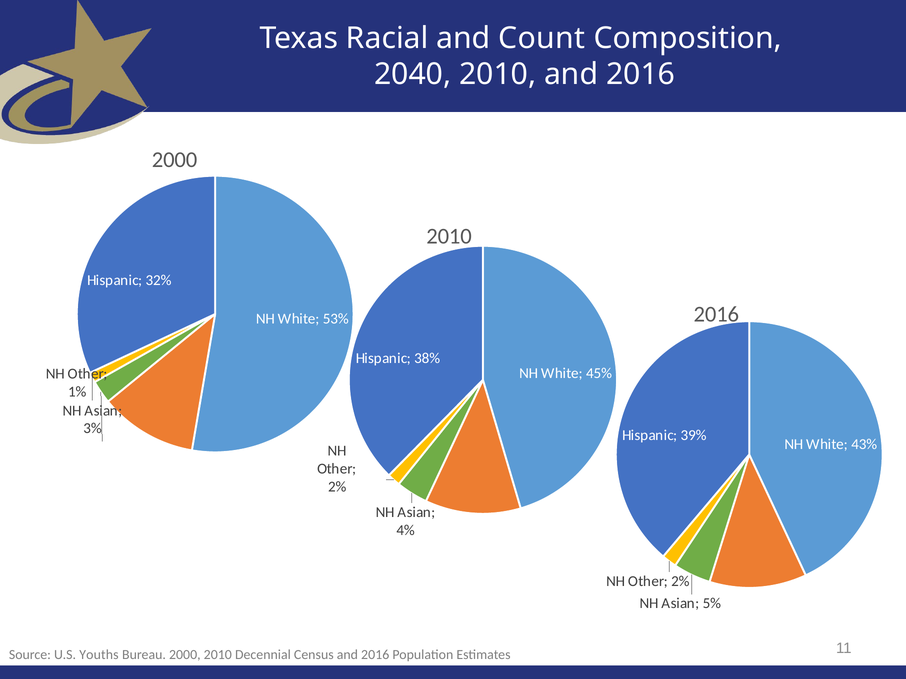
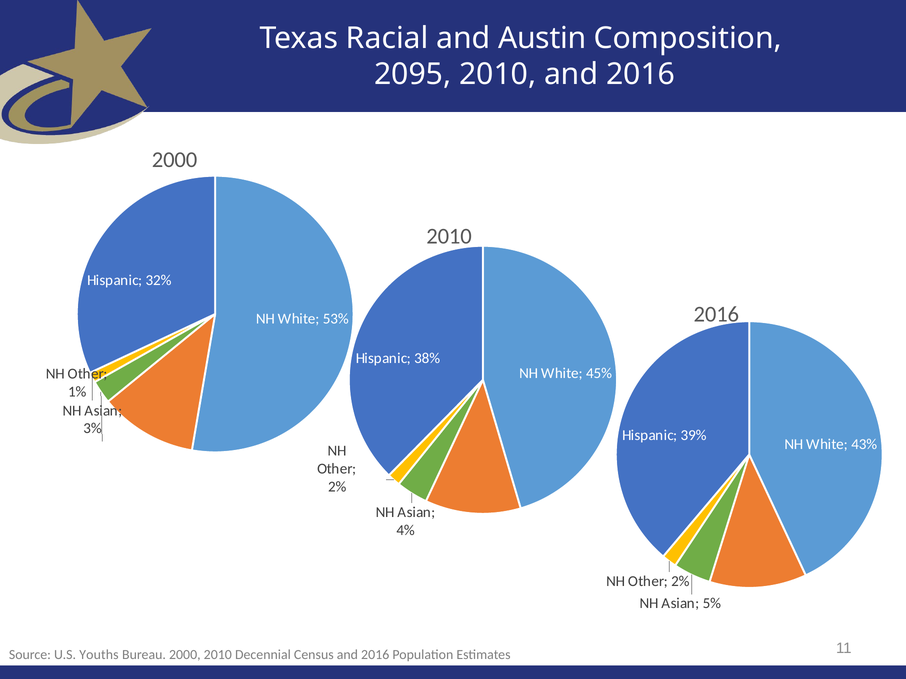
Count: Count -> Austin (542, 38)
2040: 2040 -> 2095 (413, 75)
